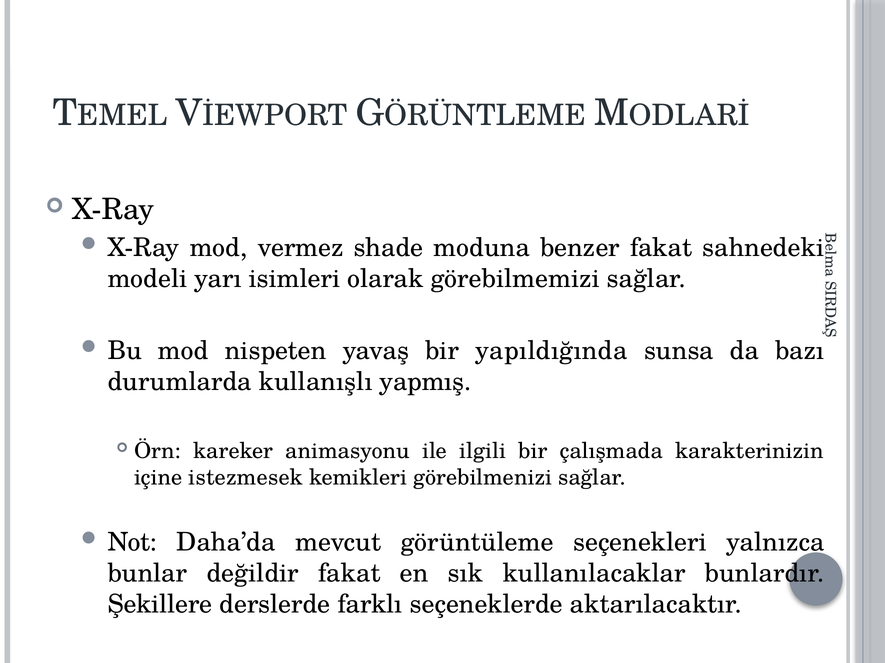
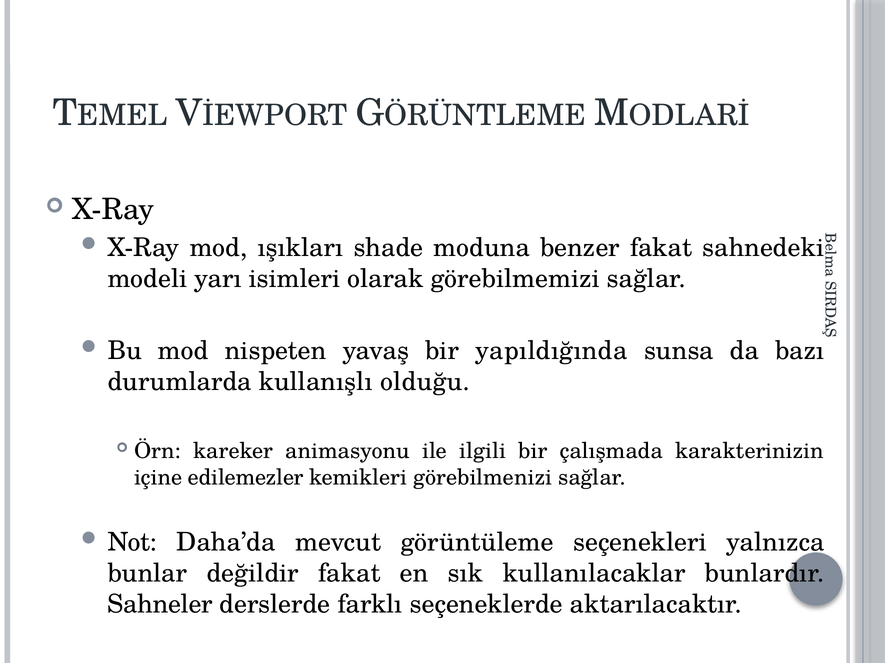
vermez: vermez -> ışıkları (300, 248)
yapmış: yapmış -> olduğu (425, 382)
istezmesek: istezmesek -> edilemezler (246, 478)
Şekillere: Şekillere -> Sahneler (160, 605)
